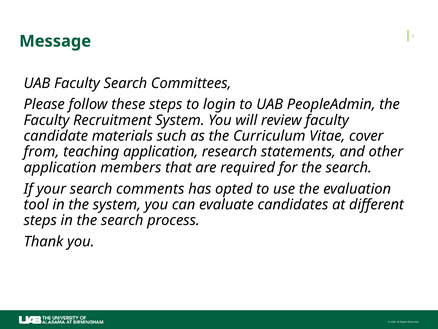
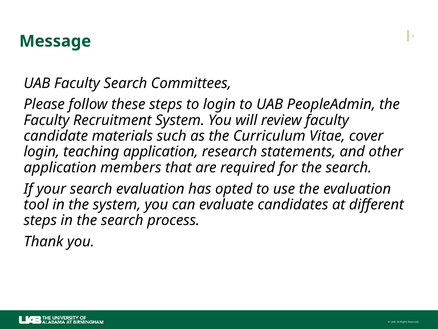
from: from -> login (42, 152)
search comments: comments -> evaluation (150, 189)
